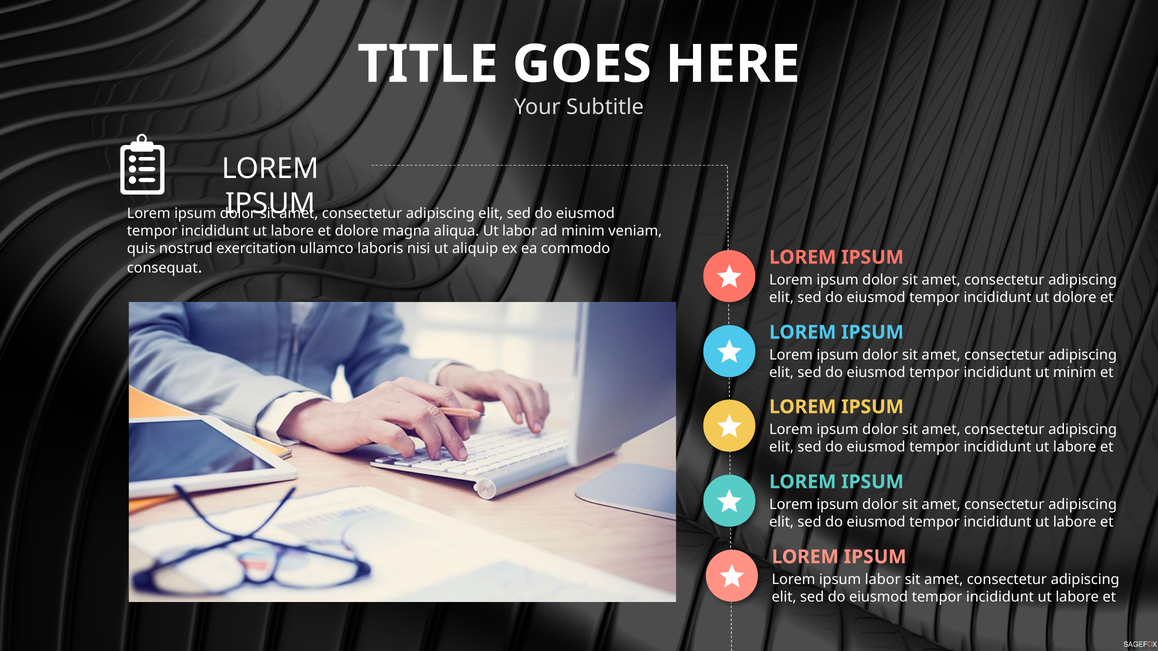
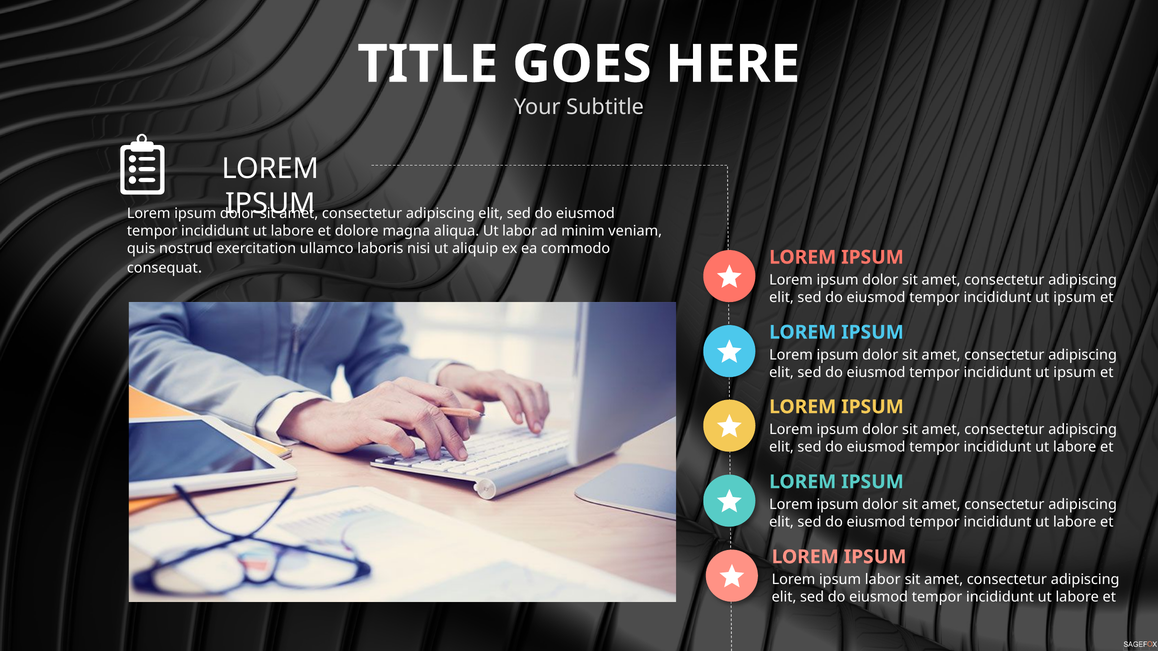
dolore: dolore -> ipsum (1075, 298)
minim: minim -> ipsum (1075, 373)
